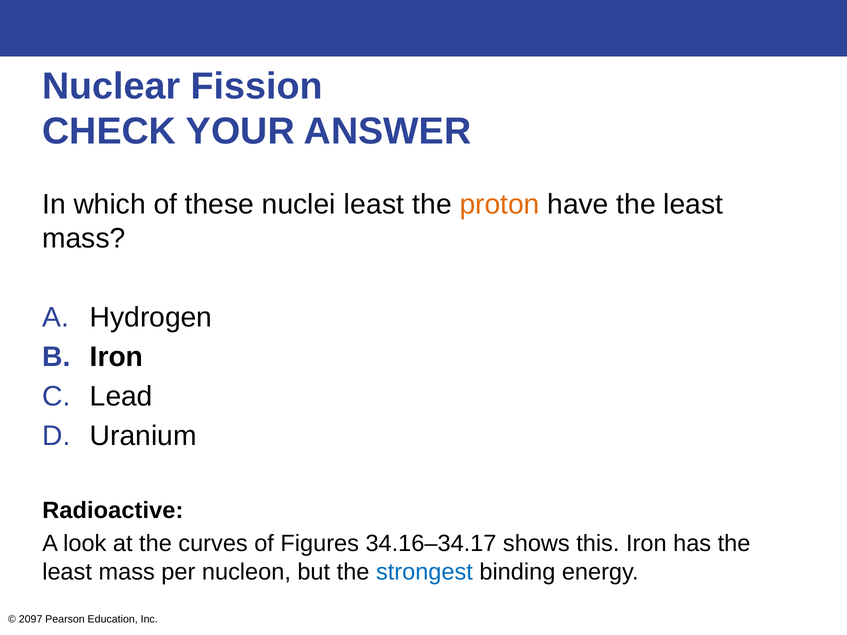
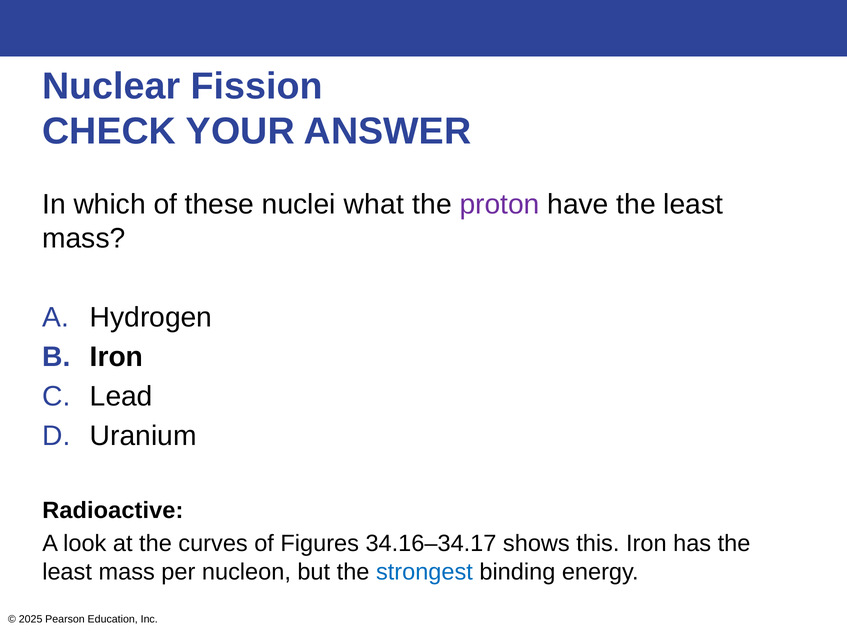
nuclei least: least -> what (374, 204)
proton colour: orange -> purple (500, 204)
2097: 2097 -> 2025 (31, 620)
